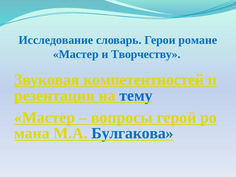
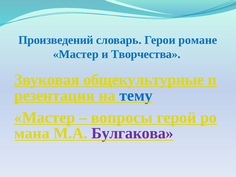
Исследование: Исследование -> Произведений (56, 40)
Творчеству: Творчеству -> Творчества (146, 54)
компетентностей: компетентностей -> общекультурные (144, 80)
Булгакова colour: blue -> purple (132, 133)
